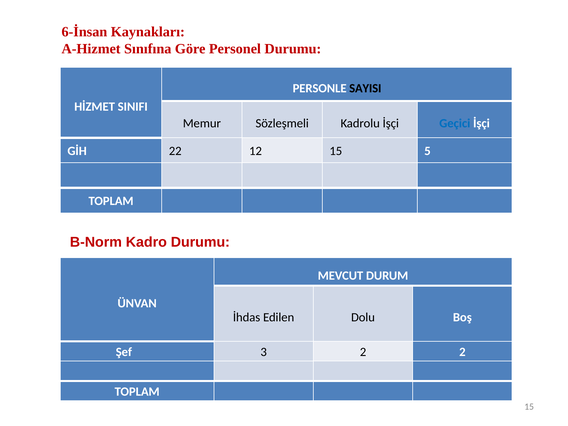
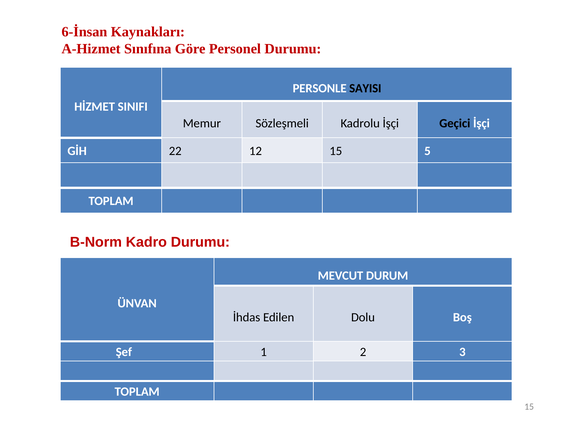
Geçici colour: blue -> black (455, 123)
3: 3 -> 1 (264, 352)
2 2: 2 -> 3 (462, 352)
